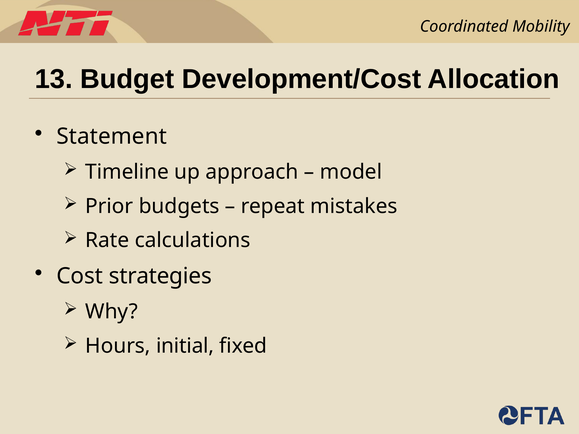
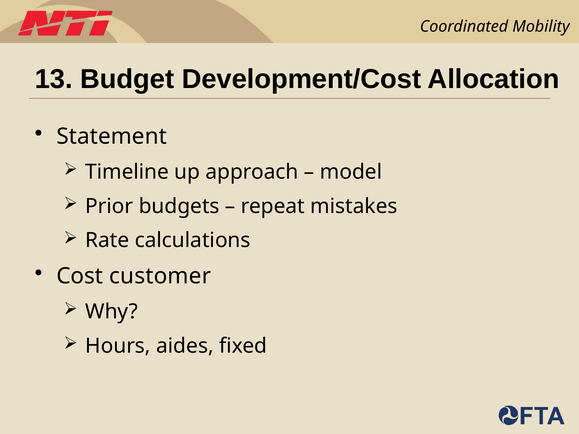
strategies: strategies -> customer (160, 276)
initial: initial -> aides (185, 346)
